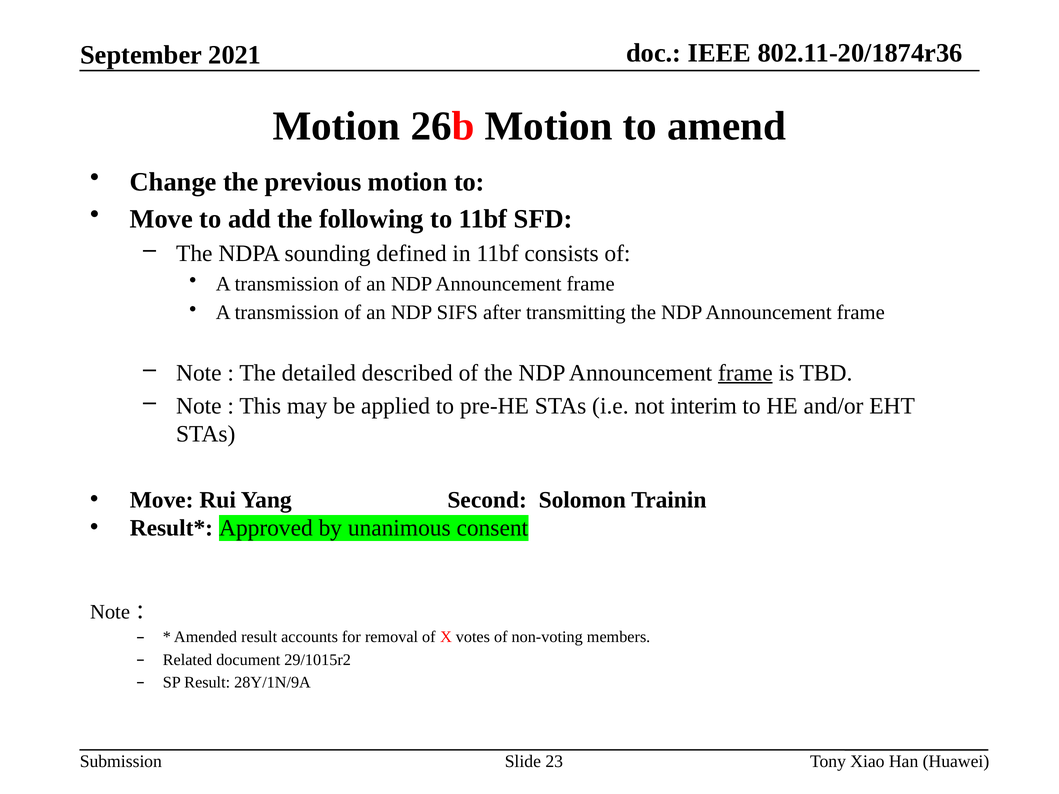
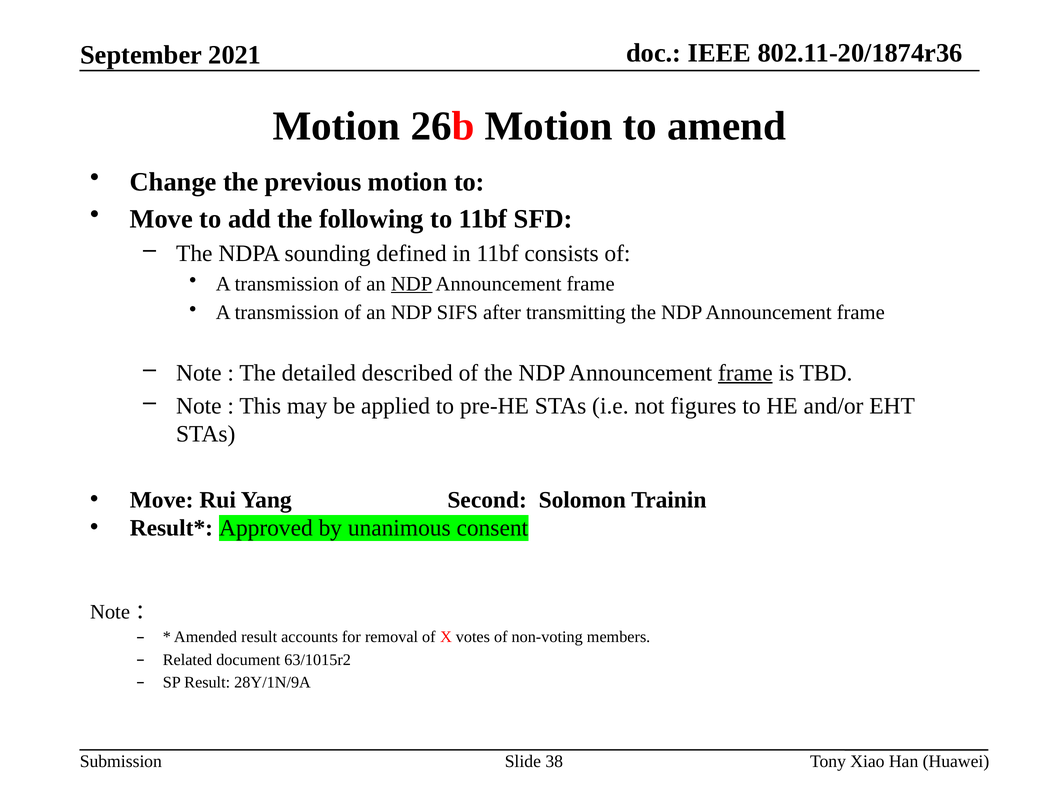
NDP underline: none -> present (412, 284)
interim: interim -> figures (703, 406)
29/1015r2: 29/1015r2 -> 63/1015r2 (318, 660)
23: 23 -> 38 (554, 762)
